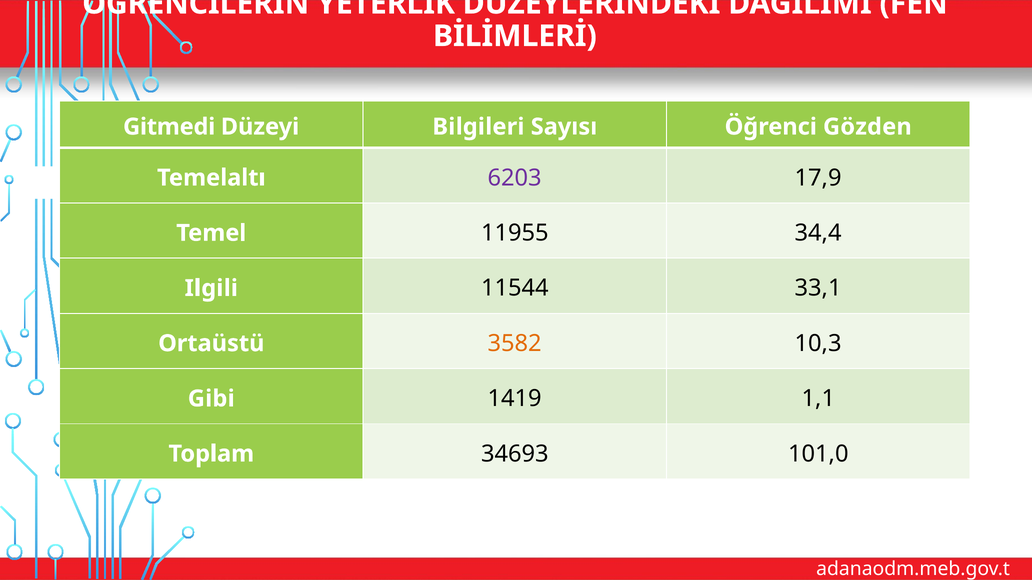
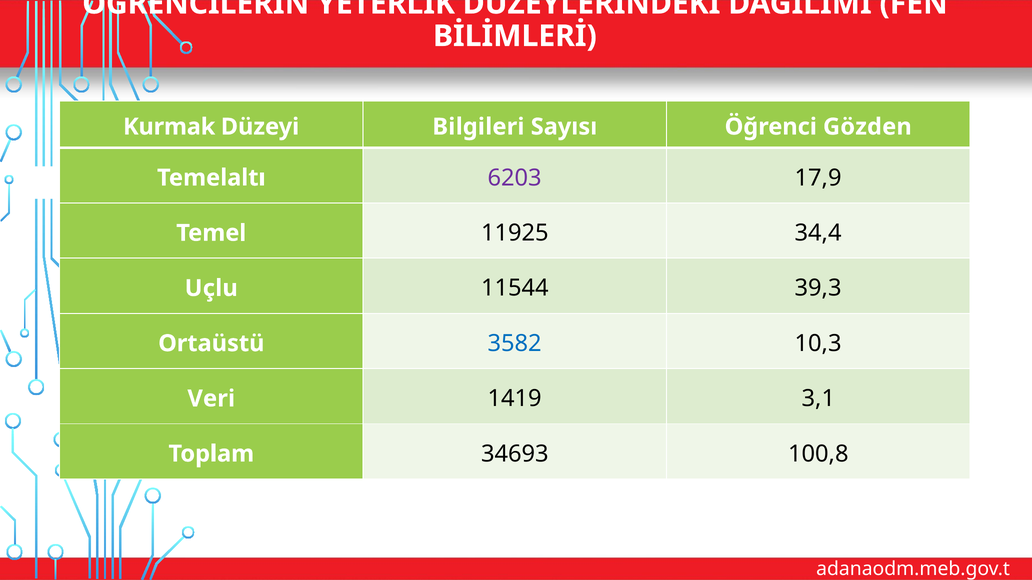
Gitmedi: Gitmedi -> Kurmak (169, 127)
11955: 11955 -> 11925 (515, 233)
Ilgili: Ilgili -> Uçlu (211, 288)
33,1: 33,1 -> 39,3 (818, 288)
3582 colour: orange -> blue (515, 344)
Gibi: Gibi -> Veri (211, 399)
1,1: 1,1 -> 3,1 (818, 399)
101,0: 101,0 -> 100,8 (818, 454)
